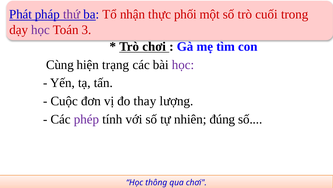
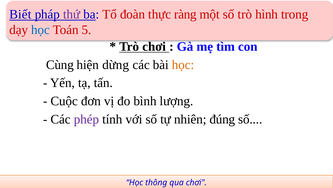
Phát: Phát -> Biết (20, 14)
nhận: nhận -> đoàn (133, 14)
phối: phối -> ràng (185, 14)
cuối: cuối -> hình (267, 14)
học colour: purple -> blue (41, 30)
3: 3 -> 5 (87, 30)
trạng: trạng -> dừng (116, 65)
học colour: purple -> orange (183, 65)
thay: thay -> bình (145, 101)
